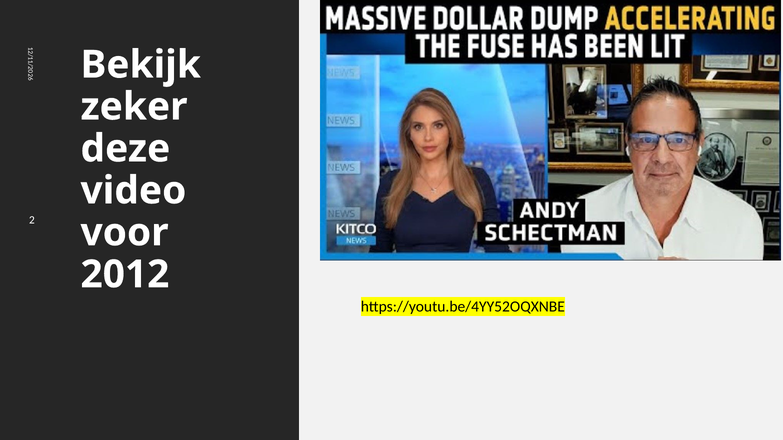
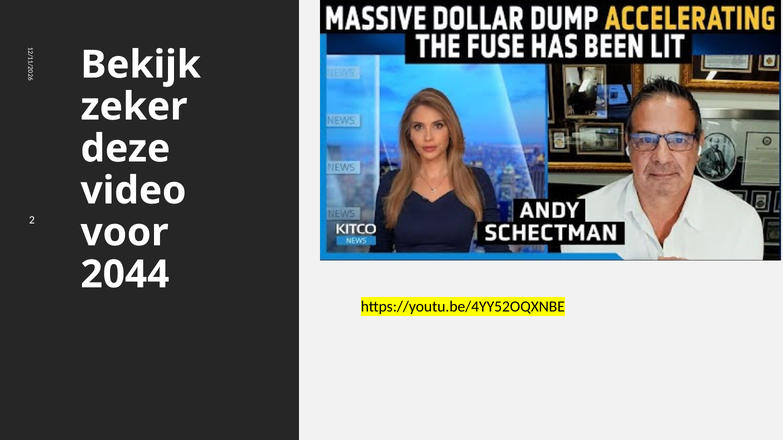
2012: 2012 -> 2044 (125, 275)
